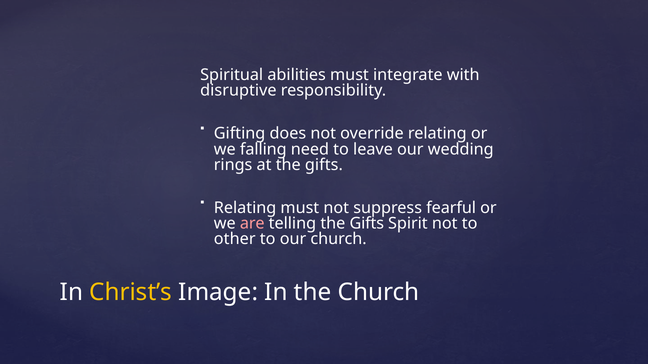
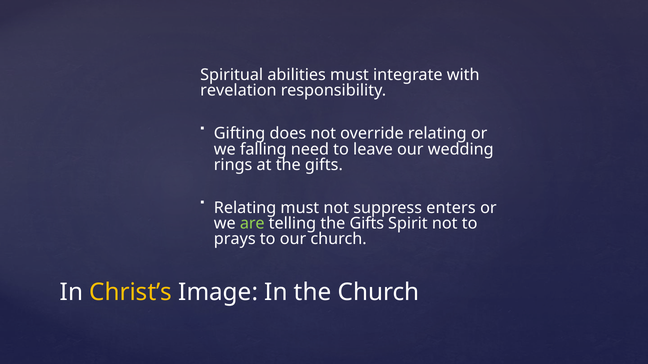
disruptive: disruptive -> revelation (238, 91)
fearful: fearful -> enters (451, 208)
are colour: pink -> light green (252, 224)
other: other -> prays (235, 239)
